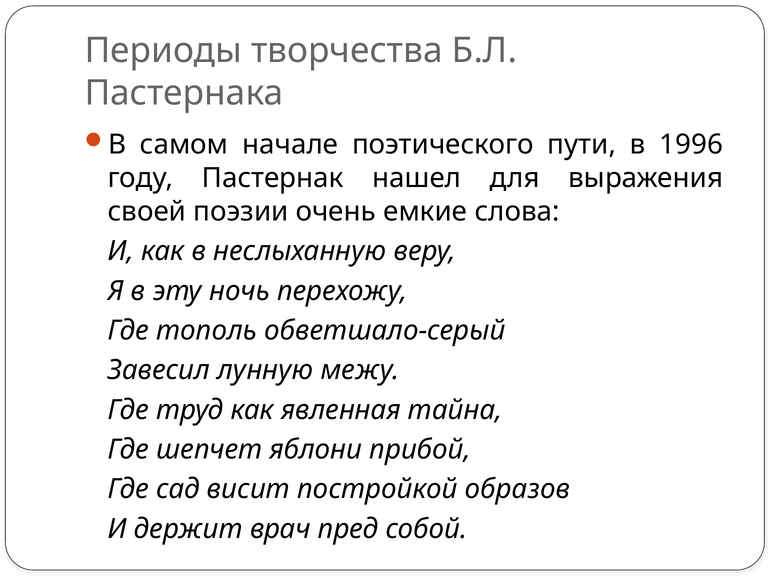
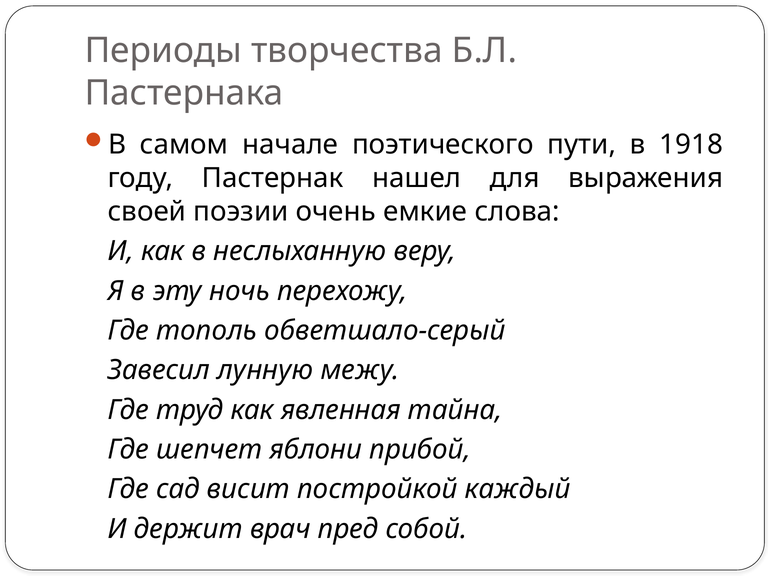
1996: 1996 -> 1918 (691, 144)
образов: образов -> каждый (518, 489)
